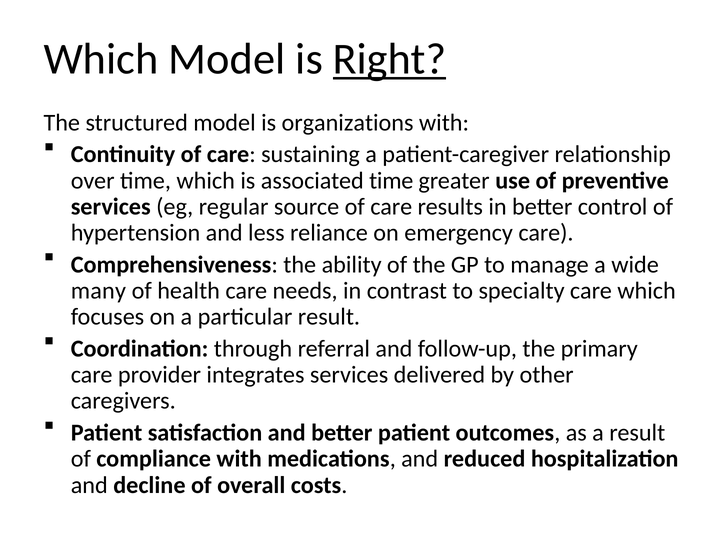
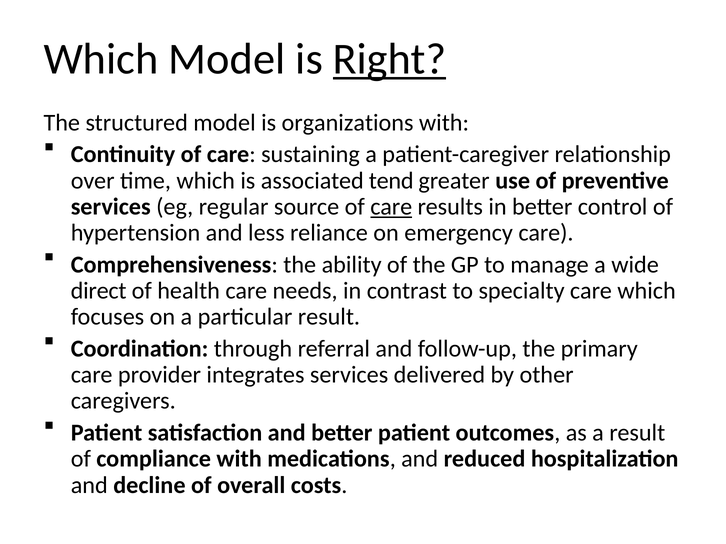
associated time: time -> tend (391, 181)
care underline: none -> present (391, 207)
many: many -> direct (99, 291)
